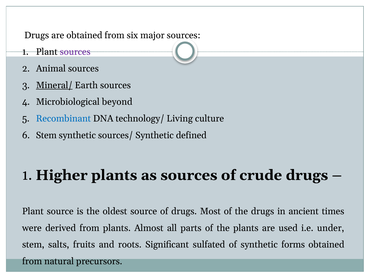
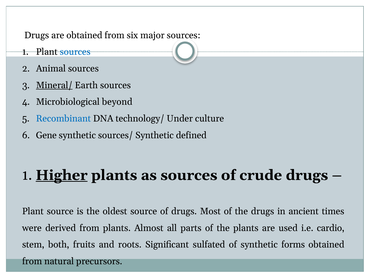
sources colour: purple -> blue (75, 52)
Living: Living -> Under (180, 118)
Stem: Stem -> Gene (46, 135)
Higher underline: none -> present (62, 175)
under: under -> cardio (331, 228)
salts: salts -> both (59, 244)
